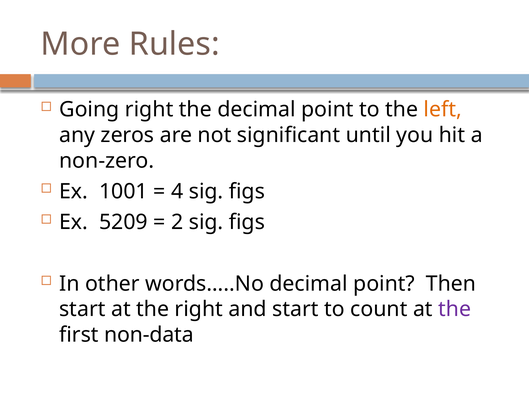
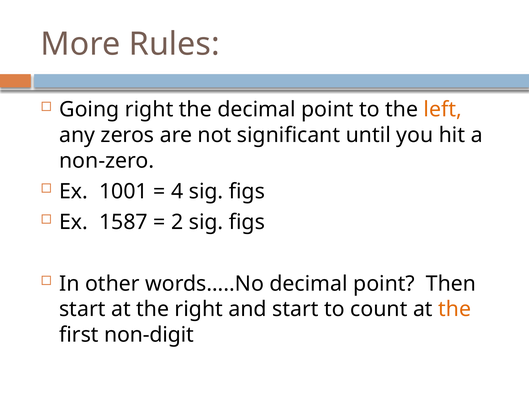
5209: 5209 -> 1587 (123, 222)
the colour: purple -> orange (455, 309)
non-data: non-data -> non-digit (149, 335)
